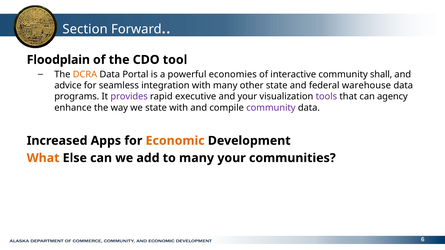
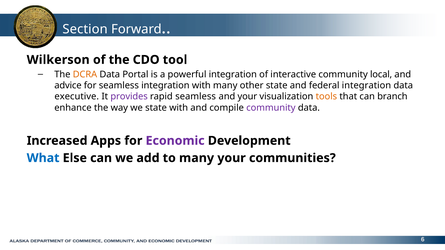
Floodplain: Floodplain -> Wilkerson (58, 60)
powerful economies: economies -> integration (233, 74)
shall: shall -> local (381, 74)
federal warehouse: warehouse -> integration (366, 86)
programs: programs -> executive (77, 97)
rapid executive: executive -> seamless (196, 97)
tools colour: purple -> orange (326, 97)
agency: agency -> branch (392, 97)
Economic colour: orange -> purple (175, 141)
What colour: orange -> blue (43, 158)
